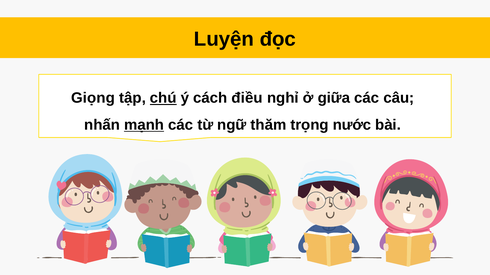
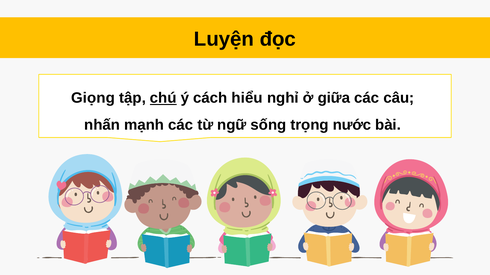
điều: điều -> hiểu (247, 98)
mạnh underline: present -> none (144, 125)
thăm: thăm -> sống (268, 125)
